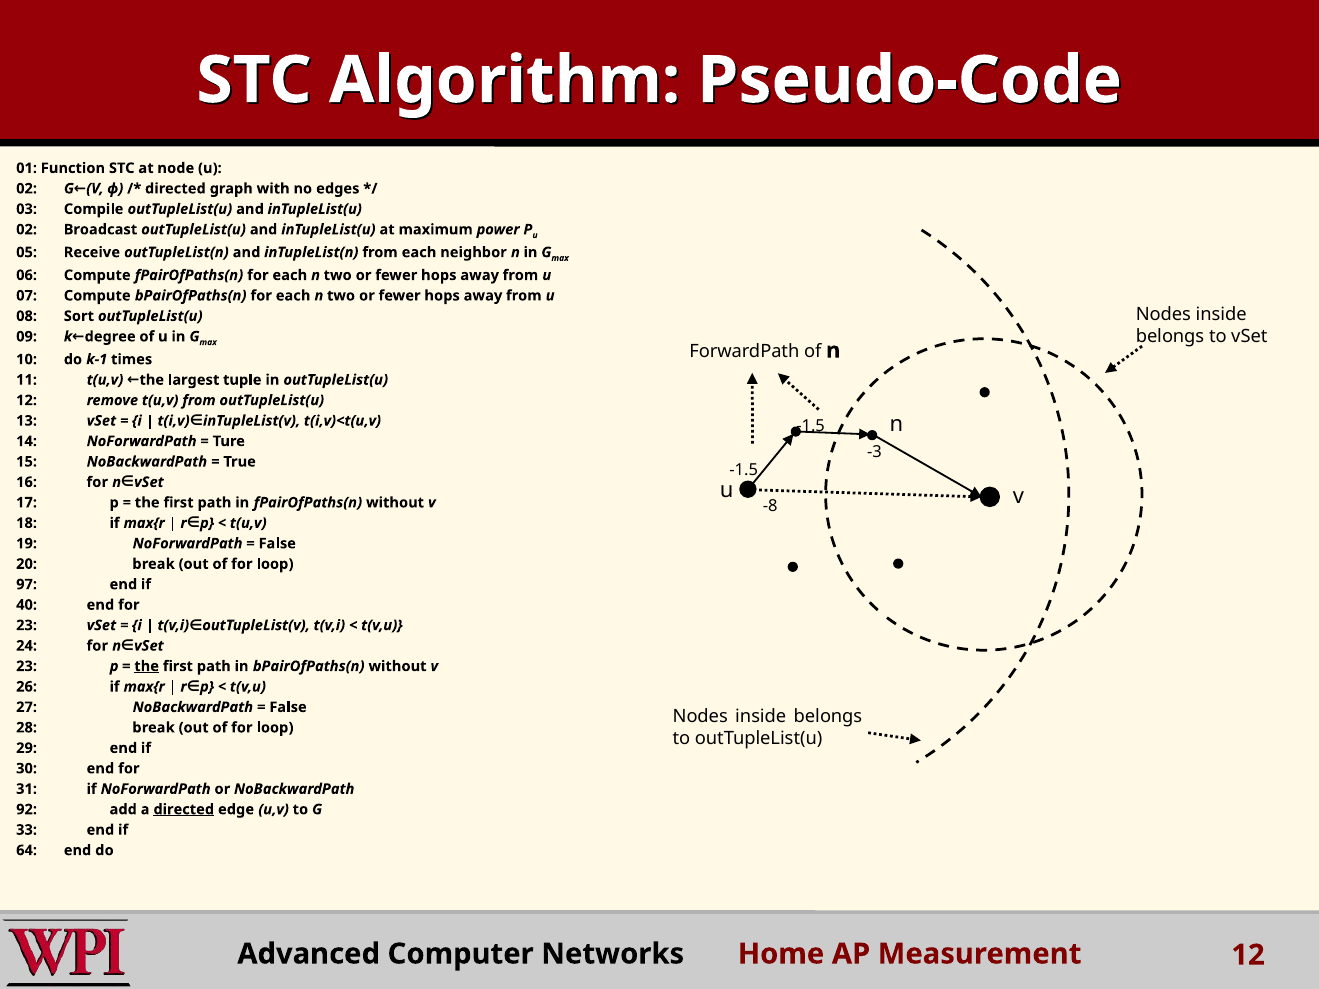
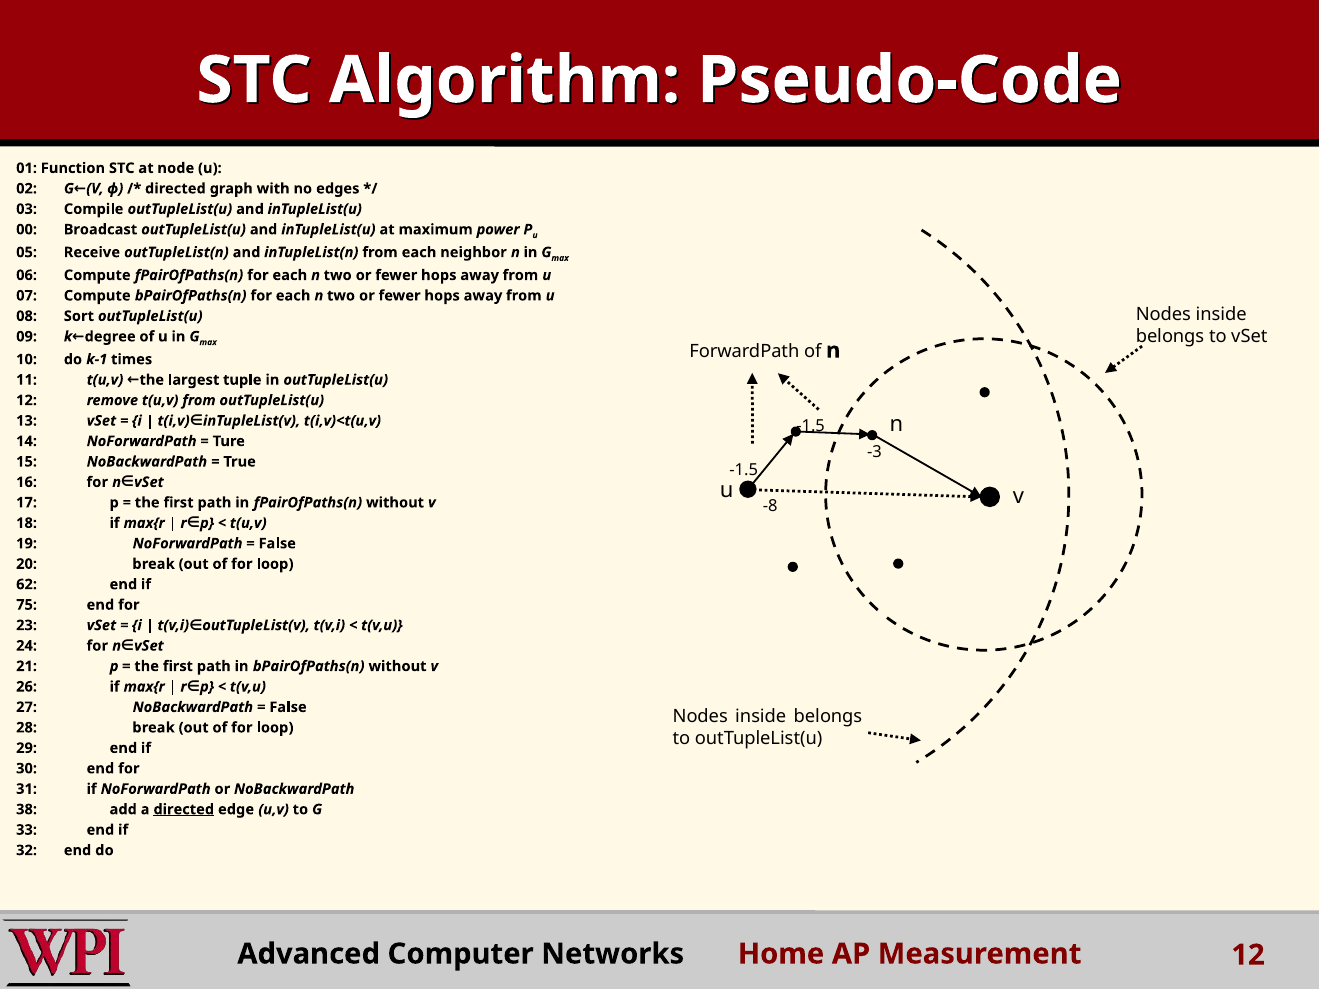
02: 02 -> 00 (27, 230)
97: 97 -> 62 (27, 585)
40: 40 -> 75 (27, 605)
23: 23 -> 21 (27, 666)
the underline: present -> none (147, 666)
92: 92 -> 38 (27, 810)
64: 64 -> 32 (27, 851)
